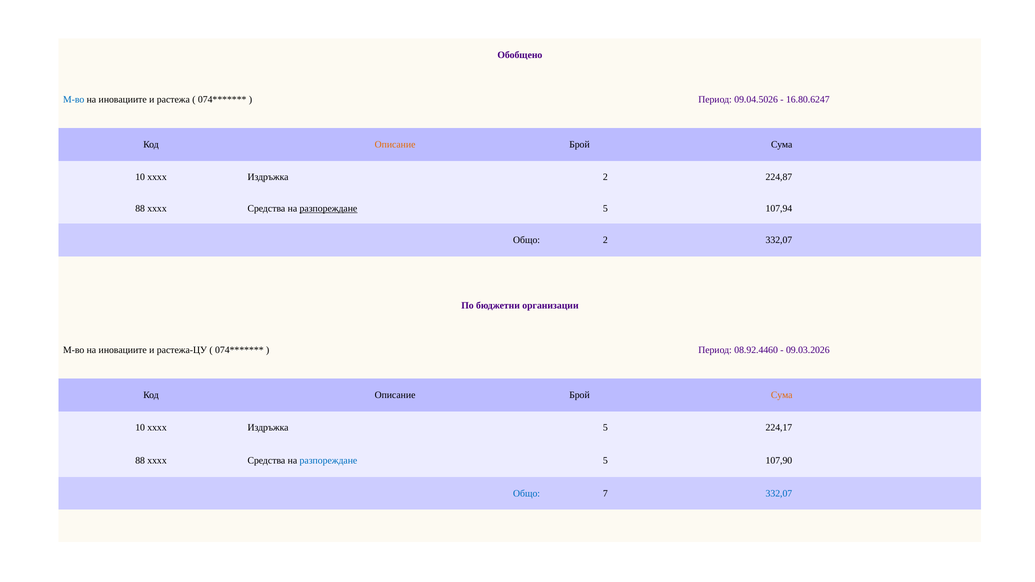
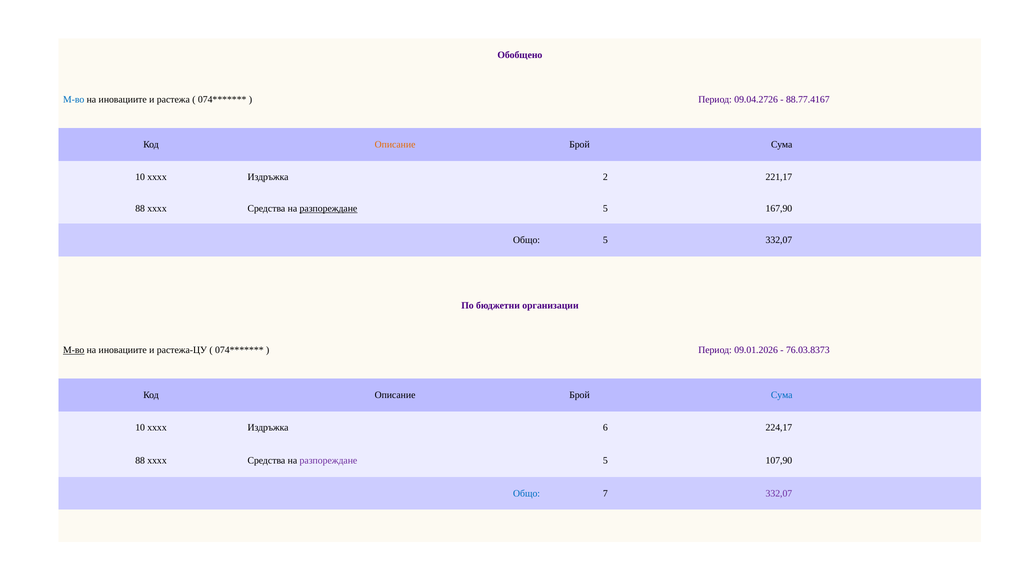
09.04.5026: 09.04.5026 -> 09.04.2726 (756, 100)
16.80.6247: 16.80.6247 -> 88.77.4167 (808, 100)
224,87: 224,87 -> 221,17 (779, 177)
107,94: 107,94 -> 167,90 (779, 209)
Общо 2: 2 -> 5 (605, 240)
М-во underline: none -> present (74, 350)
08.92.4460: 08.92.4460 -> 09.01.2026 (756, 350)
09.03.2026: 09.03.2026 -> 76.03.8373 (808, 350)
Сума colour: orange -> blue (782, 395)
Издръжка 5: 5 -> 6 (605, 428)
разпореждане colour: blue -> purple (328, 461)
332,07 colour: blue -> purple (779, 493)
